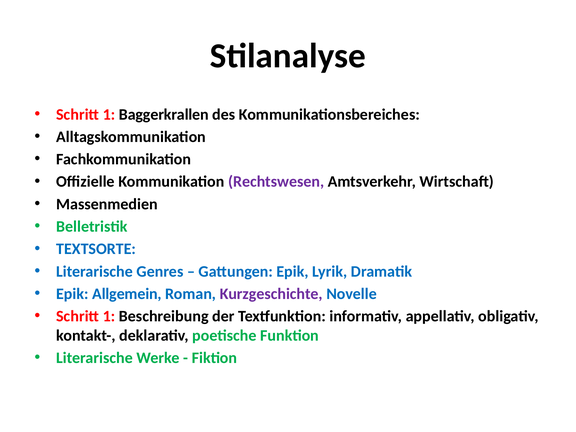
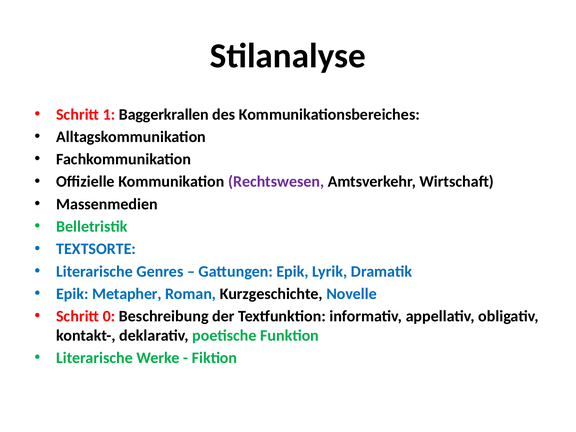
Allgemein: Allgemein -> Metapher (127, 294)
Kurzgeschichte colour: purple -> black (271, 294)
1: 1 -> 0 (109, 316)
